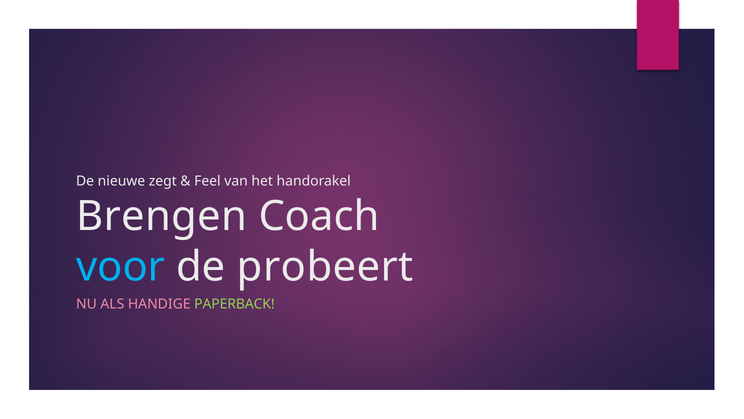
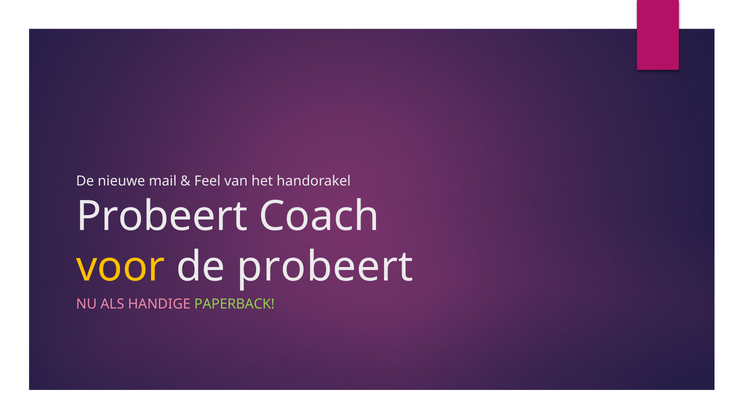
zegt: zegt -> mail (163, 181)
Brengen: Brengen -> Probeert (162, 216)
voor colour: light blue -> yellow (121, 267)
